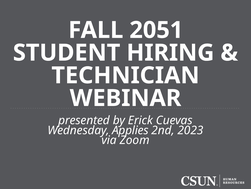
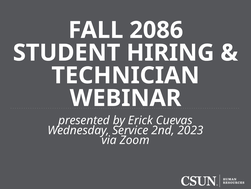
2051: 2051 -> 2086 (156, 30)
Applies: Applies -> Service (130, 130)
